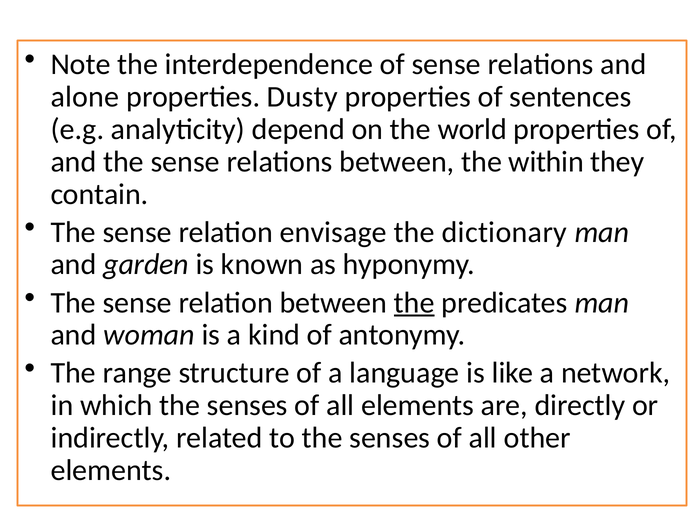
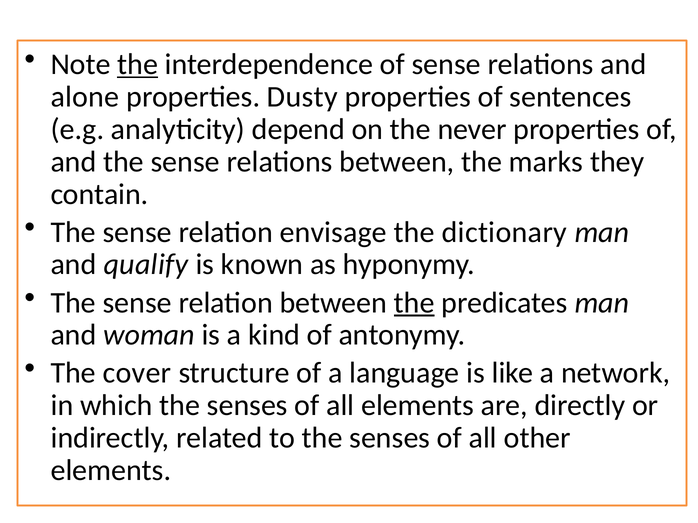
the underline: none -> present (138, 64)
world: world -> never (472, 129)
within: within -> marks (546, 162)
garden: garden -> qualify (146, 265)
range: range -> cover (137, 373)
